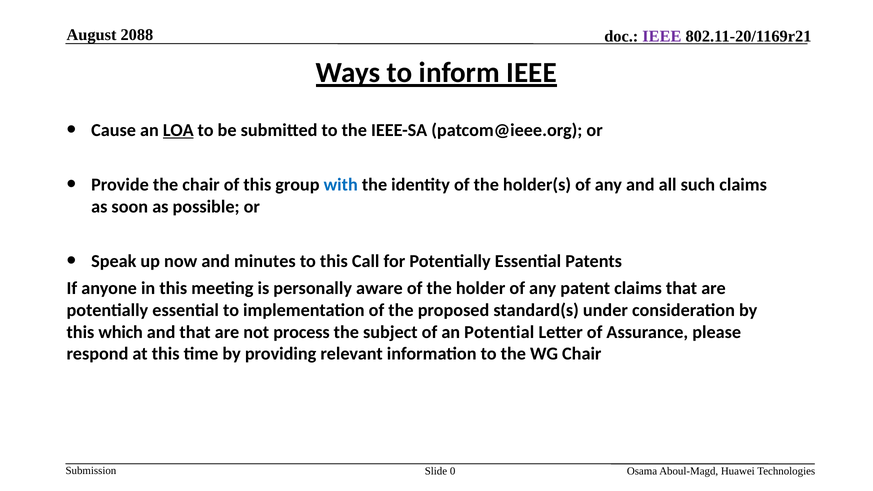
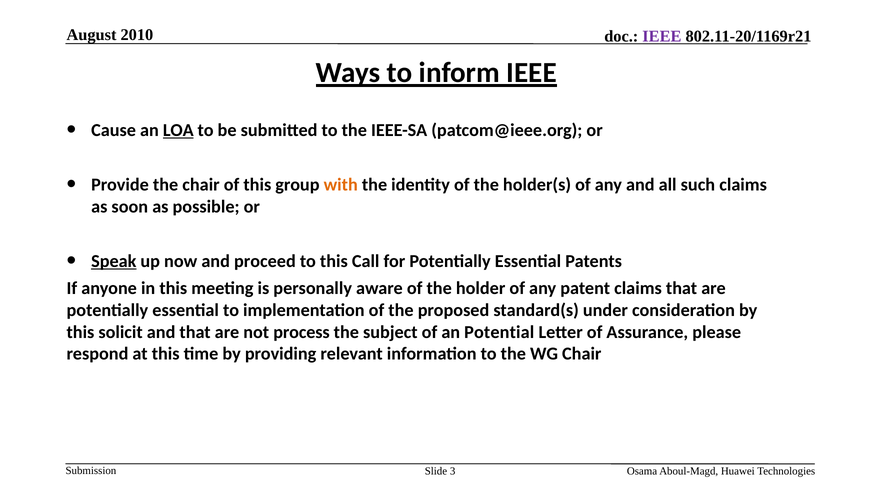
2088: 2088 -> 2010 (137, 35)
with colour: blue -> orange (341, 185)
Speak underline: none -> present (114, 261)
minutes: minutes -> proceed (265, 261)
which: which -> solicit (121, 332)
0: 0 -> 3 (453, 471)
